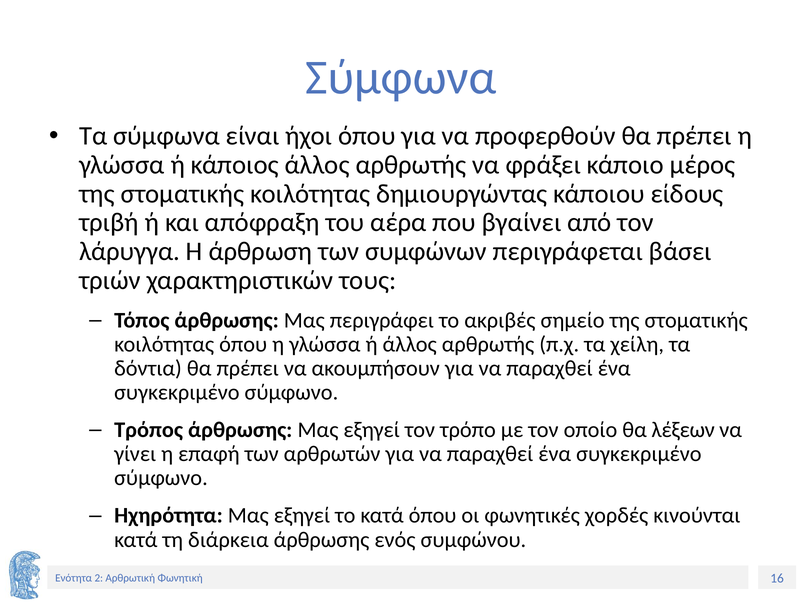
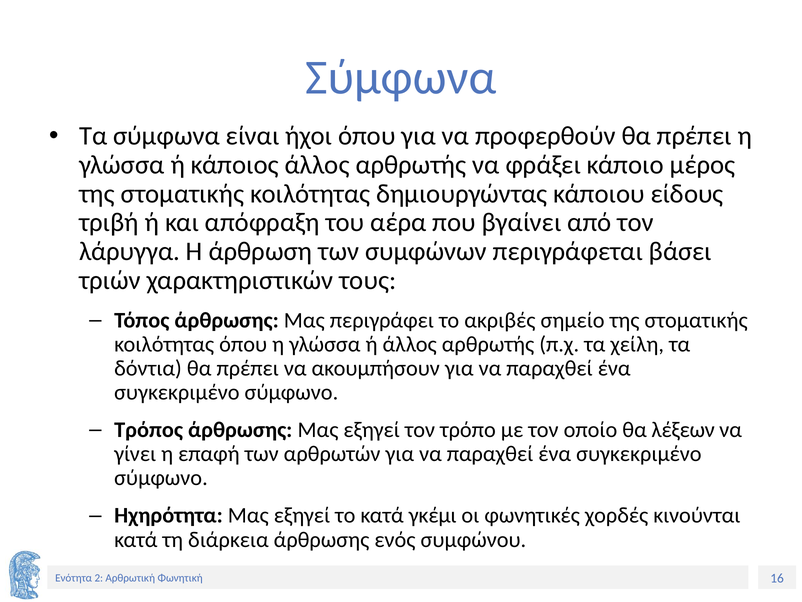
κατά όπου: όπου -> γκέμι (433, 515)
